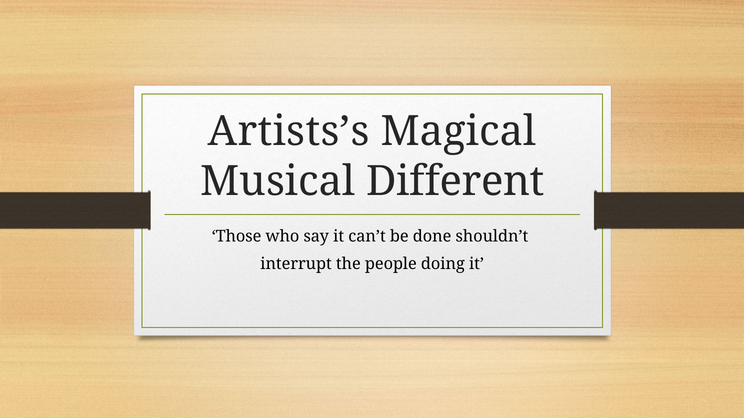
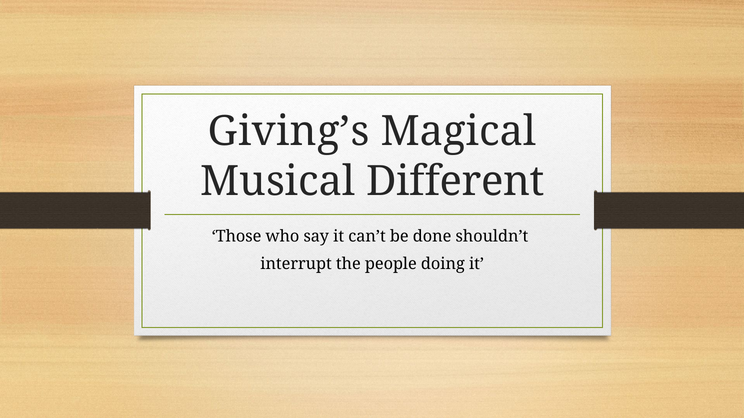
Artists’s: Artists’s -> Giving’s (289, 131)
